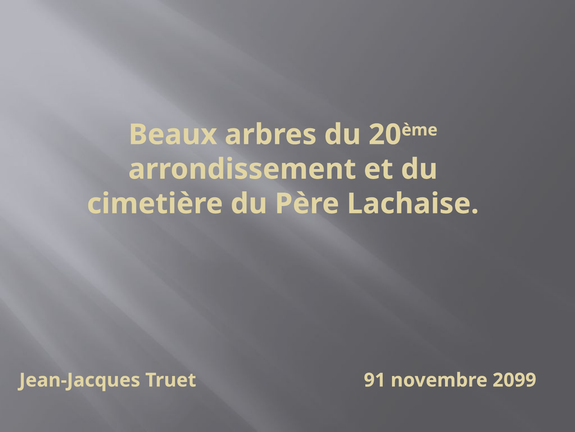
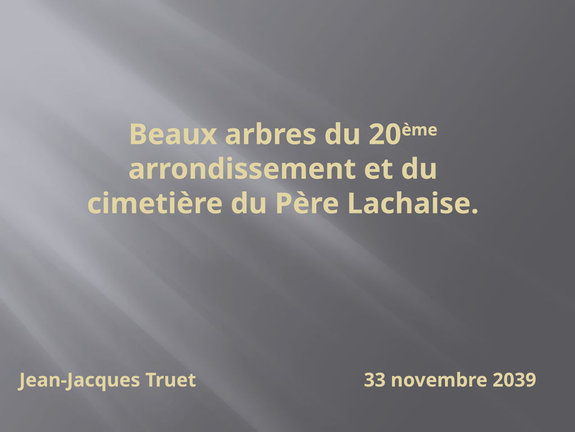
91: 91 -> 33 (375, 380)
2099: 2099 -> 2039 (514, 380)
